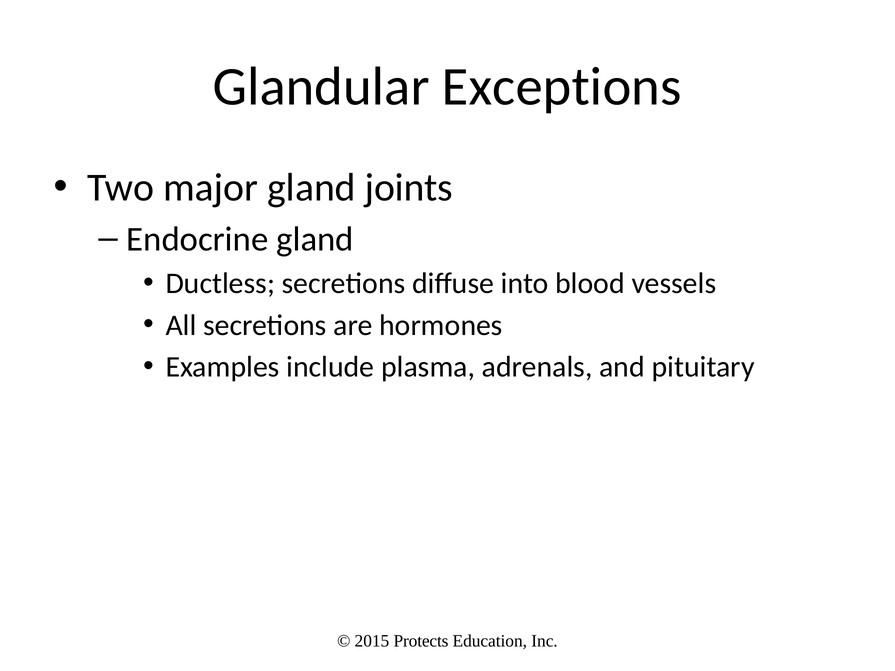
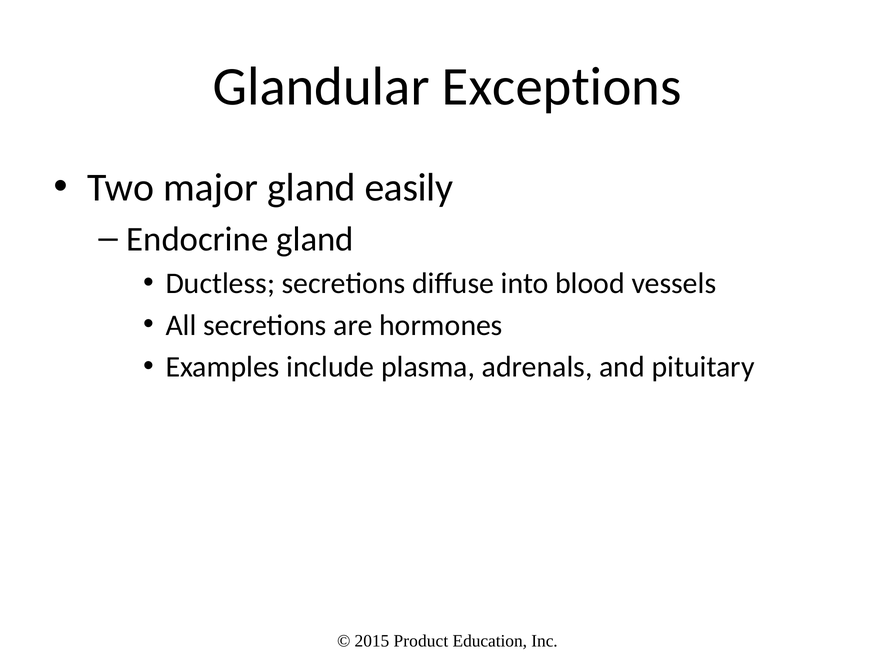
joints: joints -> easily (409, 188)
Protects: Protects -> Product (421, 641)
